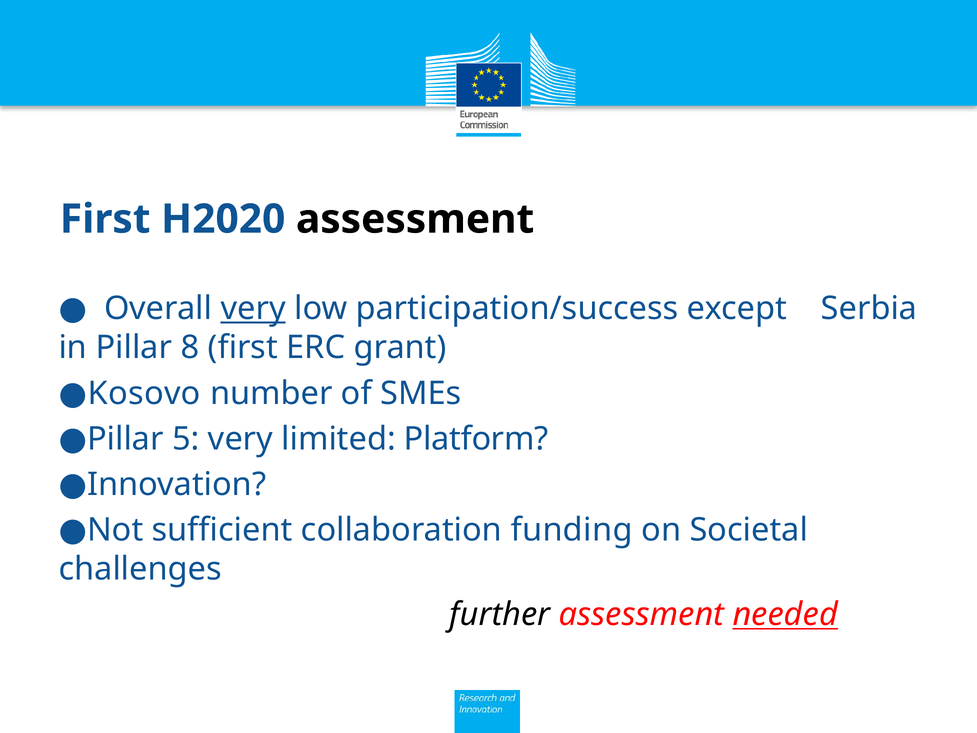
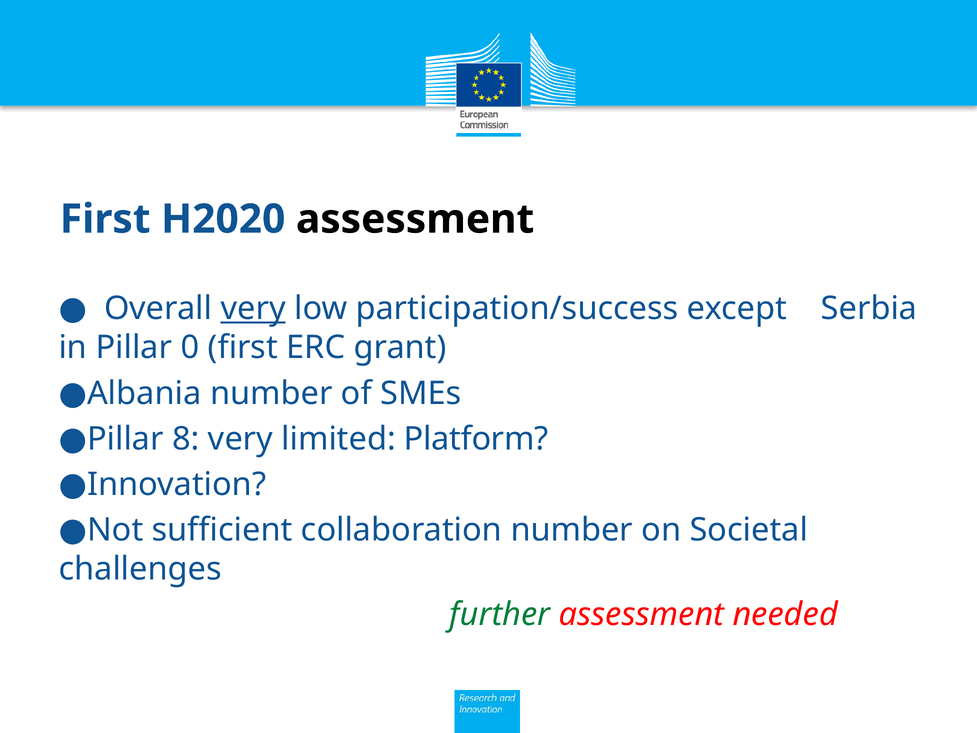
8: 8 -> 0 (190, 348)
Kosovo: Kosovo -> Albania (144, 393)
5: 5 -> 8 (186, 439)
collaboration funding: funding -> number (572, 530)
further colour: black -> green (500, 615)
needed underline: present -> none (785, 615)
